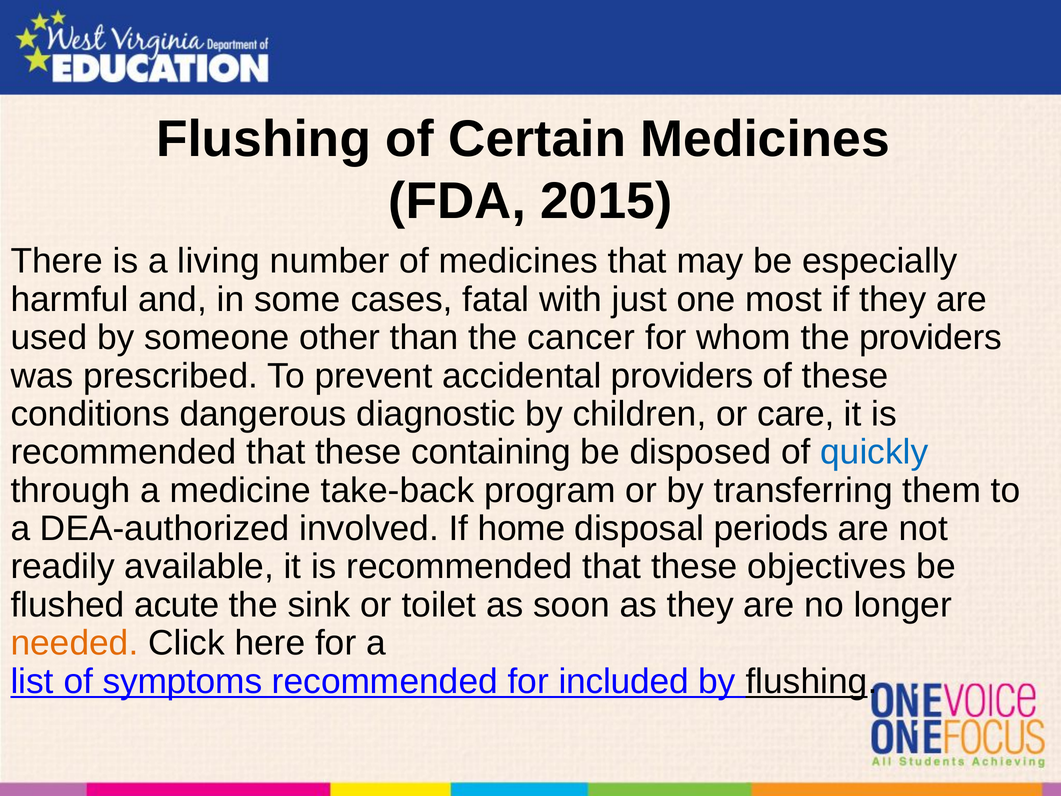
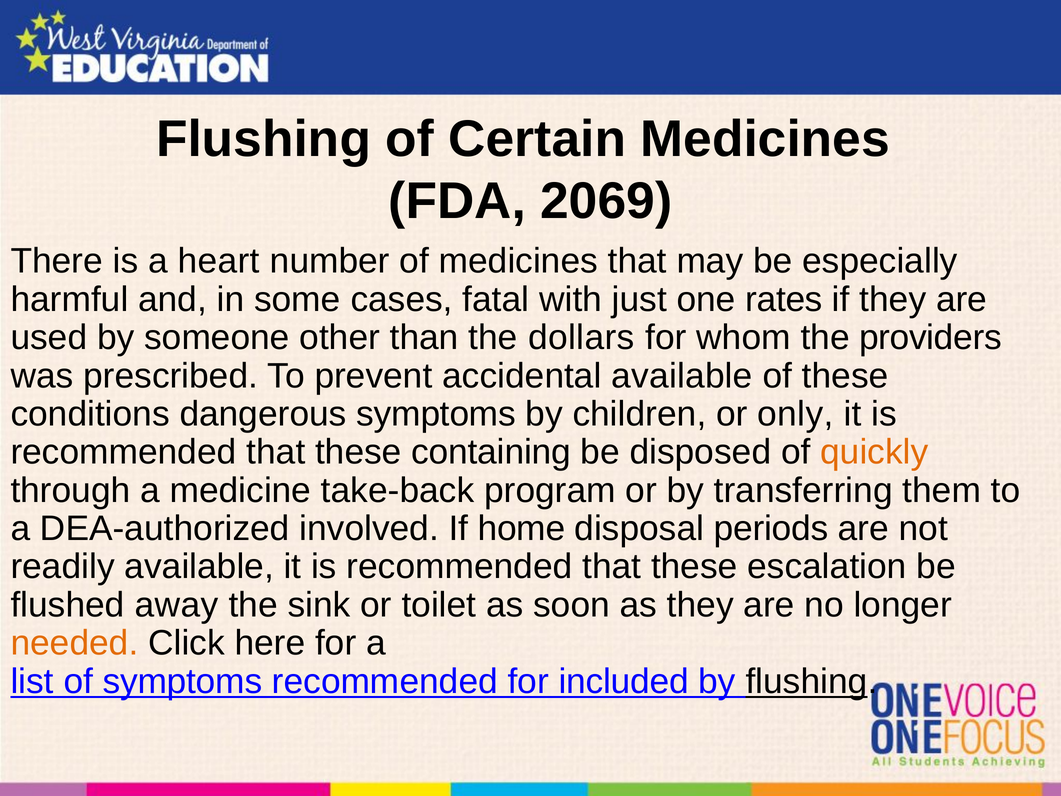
2015: 2015 -> 2069 (606, 201)
living: living -> heart (219, 261)
most: most -> rates (784, 299)
cancer: cancer -> dollars (581, 338)
accidental providers: providers -> available (682, 376)
dangerous diagnostic: diagnostic -> symptoms (436, 414)
care: care -> only (795, 414)
quickly colour: blue -> orange (874, 452)
objectives: objectives -> escalation (827, 567)
acute: acute -> away (176, 605)
